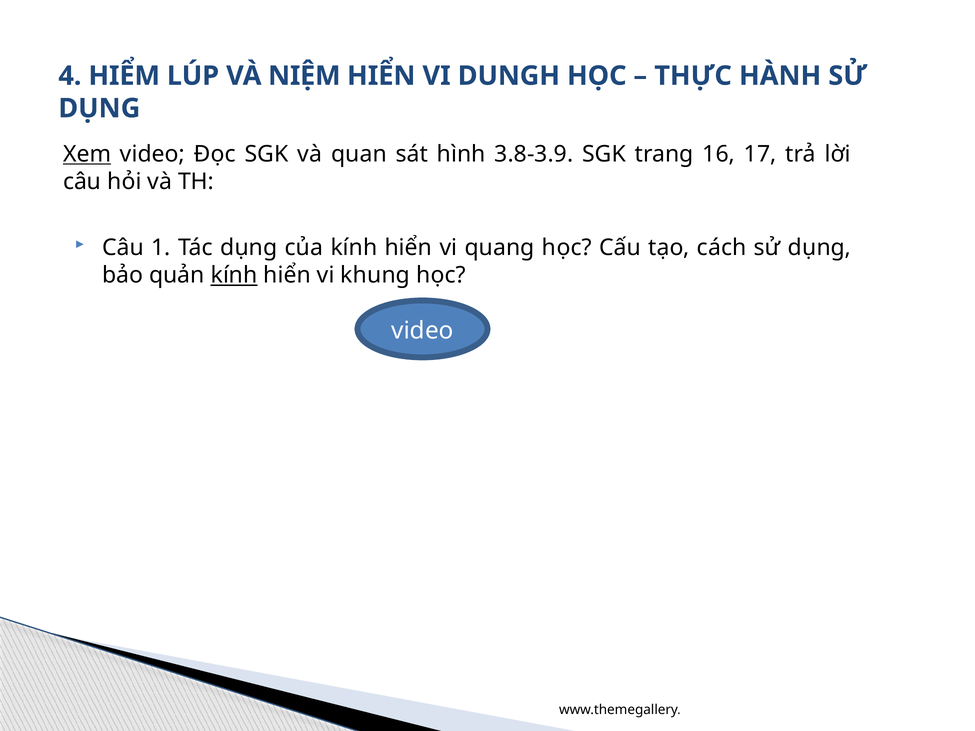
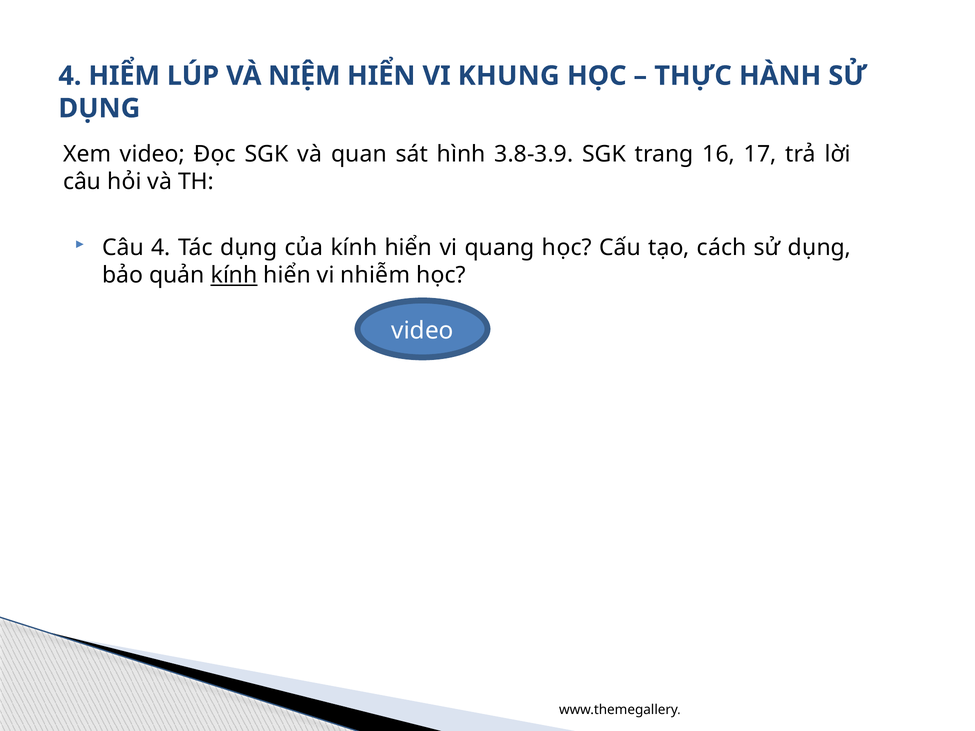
DUNGH: DUNGH -> KHUNG (509, 76)
Xem underline: present -> none (87, 154)
Câu 1: 1 -> 4 (161, 248)
khung: khung -> nhiễm (375, 275)
